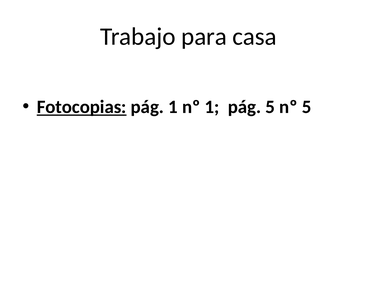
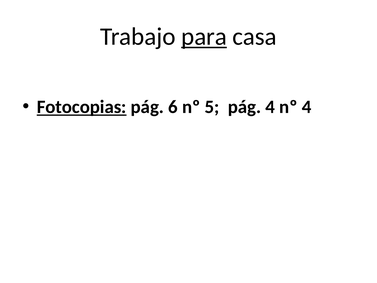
para underline: none -> present (204, 37)
pág 1: 1 -> 6 (173, 107)
nº 1: 1 -> 5 (212, 107)
pág 5: 5 -> 4 (270, 107)
nº 5: 5 -> 4 (307, 107)
